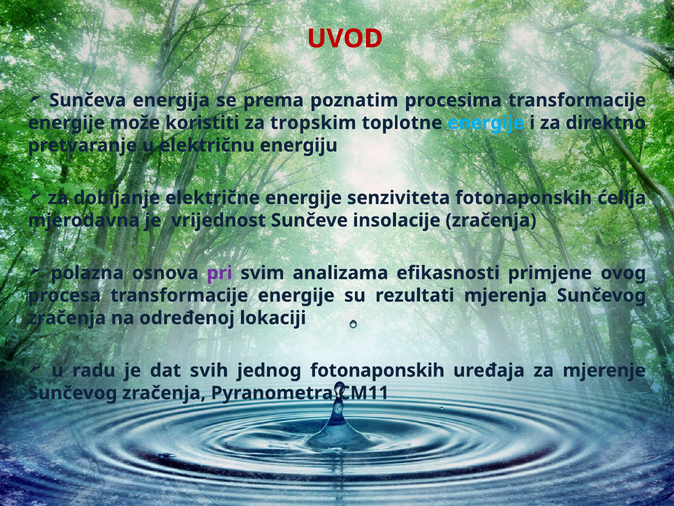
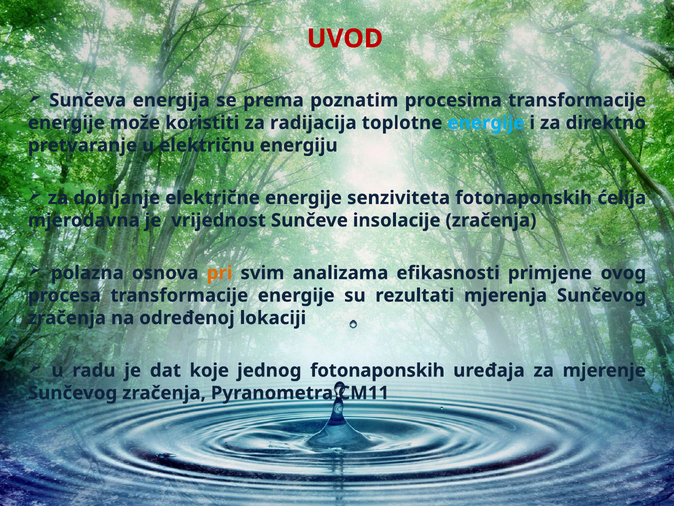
tropskim: tropskim -> radijacija (313, 123)
pri colour: purple -> orange (220, 273)
svih: svih -> koje (209, 370)
